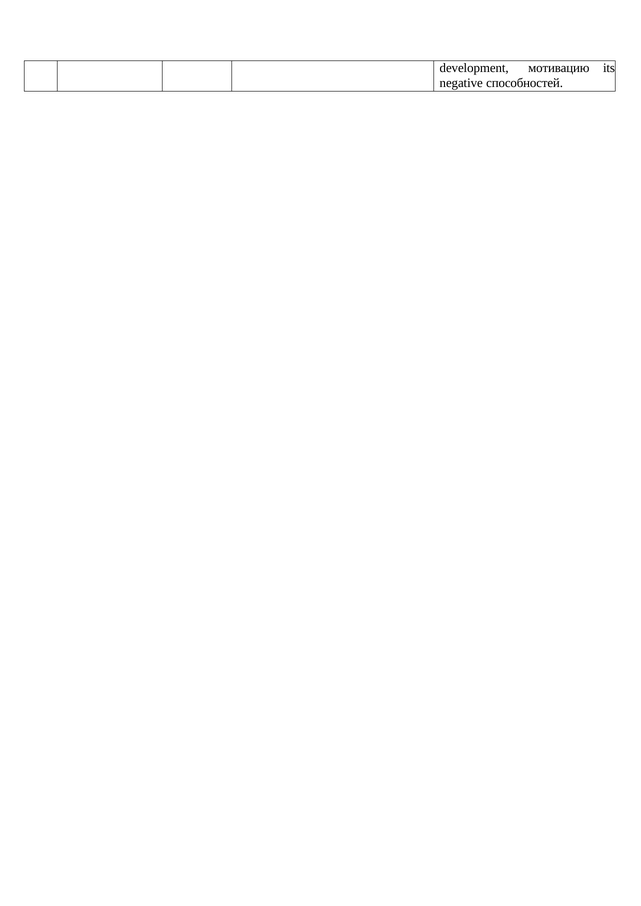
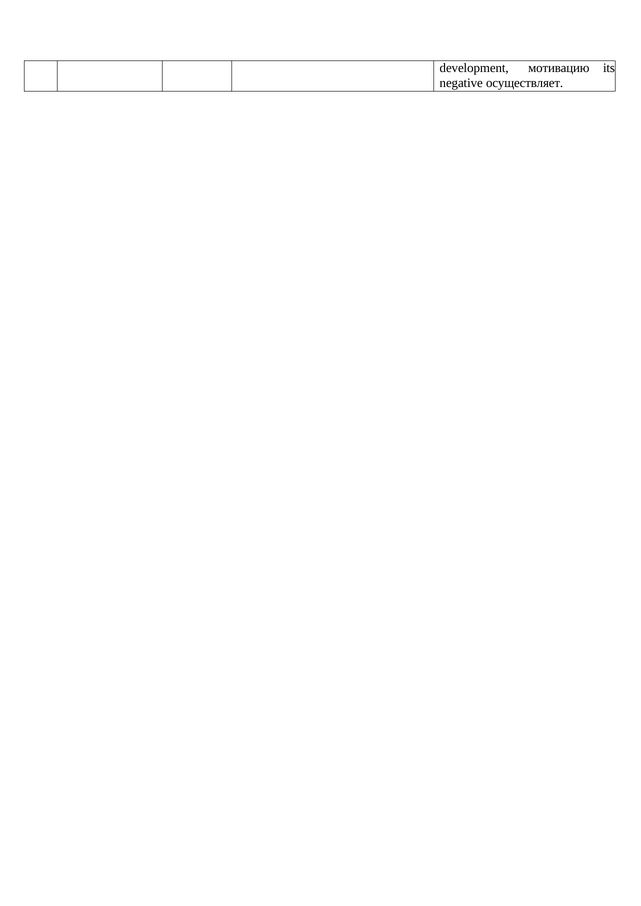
способностей: способностей -> осуществляет (525, 83)
